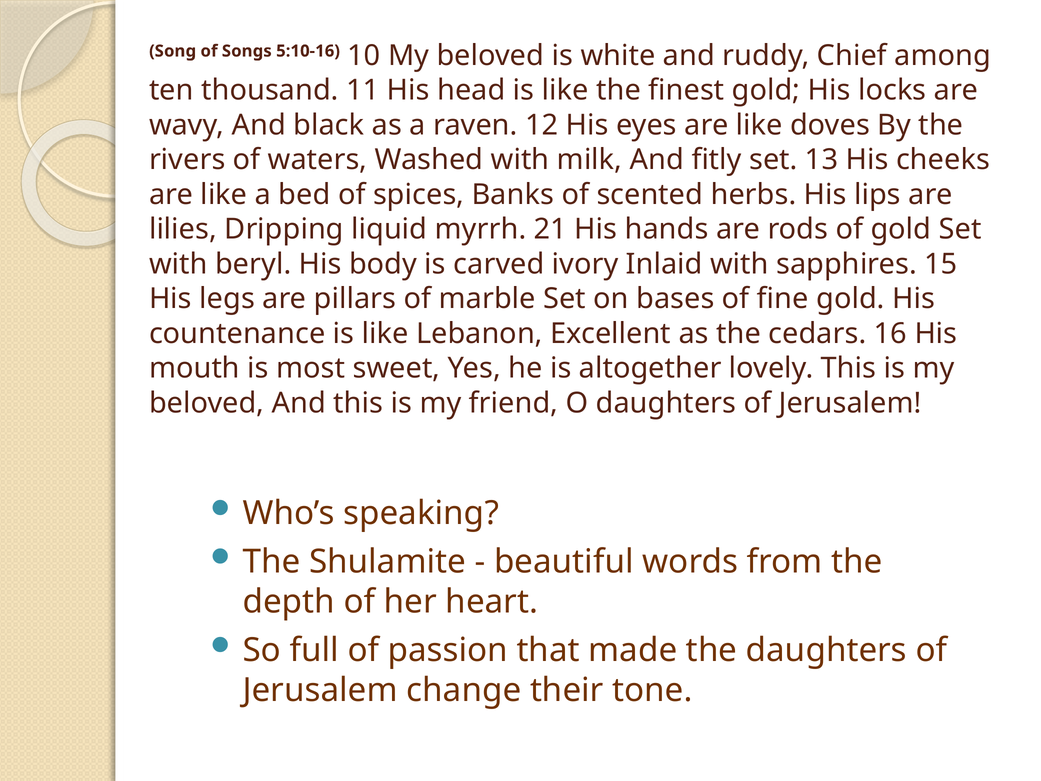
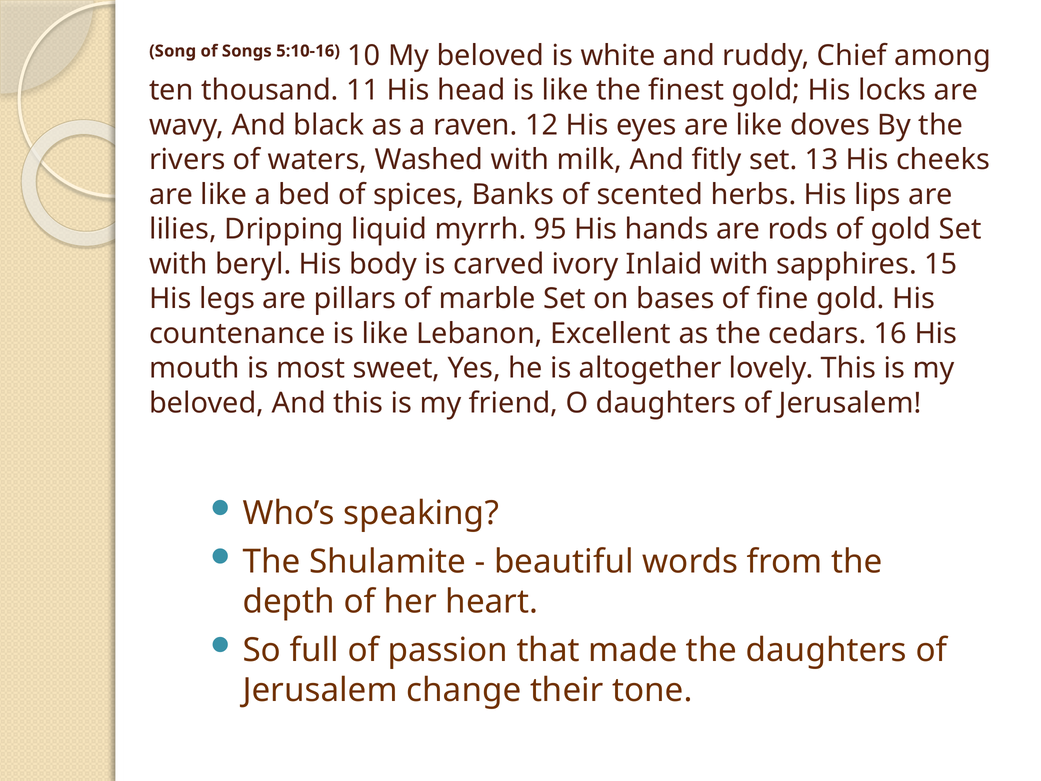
21: 21 -> 95 (550, 229)
